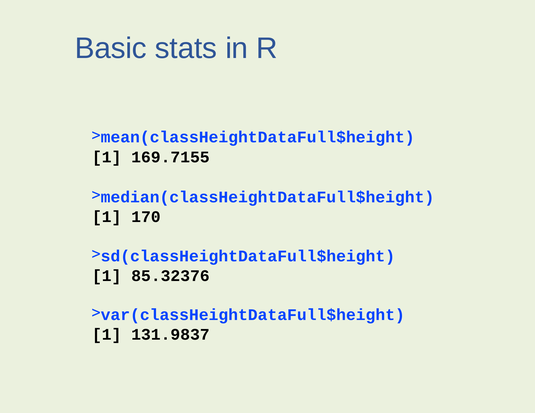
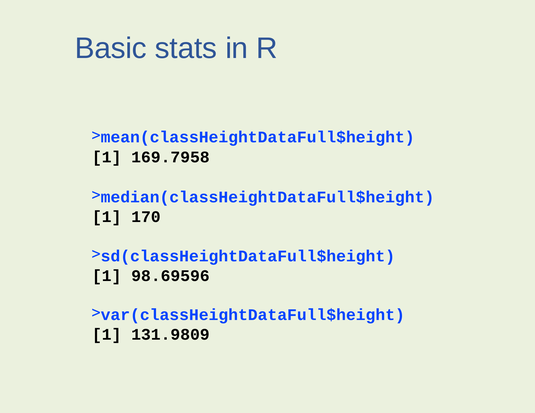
169.7155: 169.7155 -> 169.7958 (170, 157)
85.32376: 85.32376 -> 98.69596 (170, 276)
131.9837: 131.9837 -> 131.9809 (170, 335)
